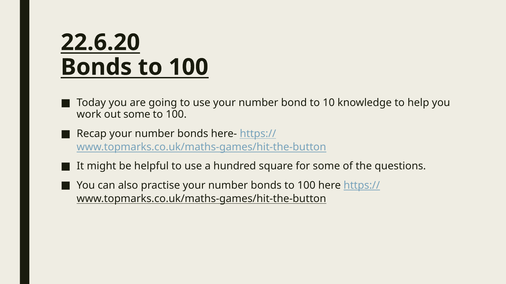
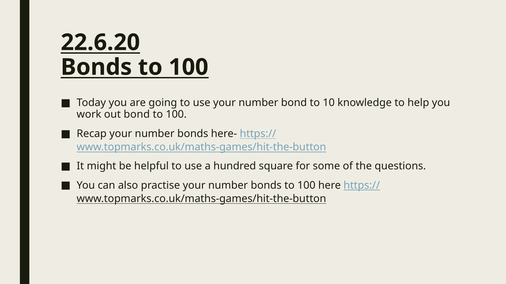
out some: some -> bond (137, 115)
